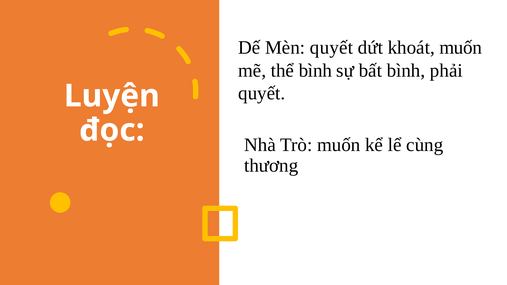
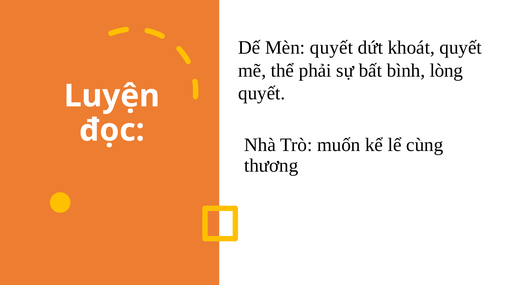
khoát muốn: muốn -> quyết (461, 48)
thể bình: bình -> phải (315, 70)
phải: phải -> lòng (446, 70)
